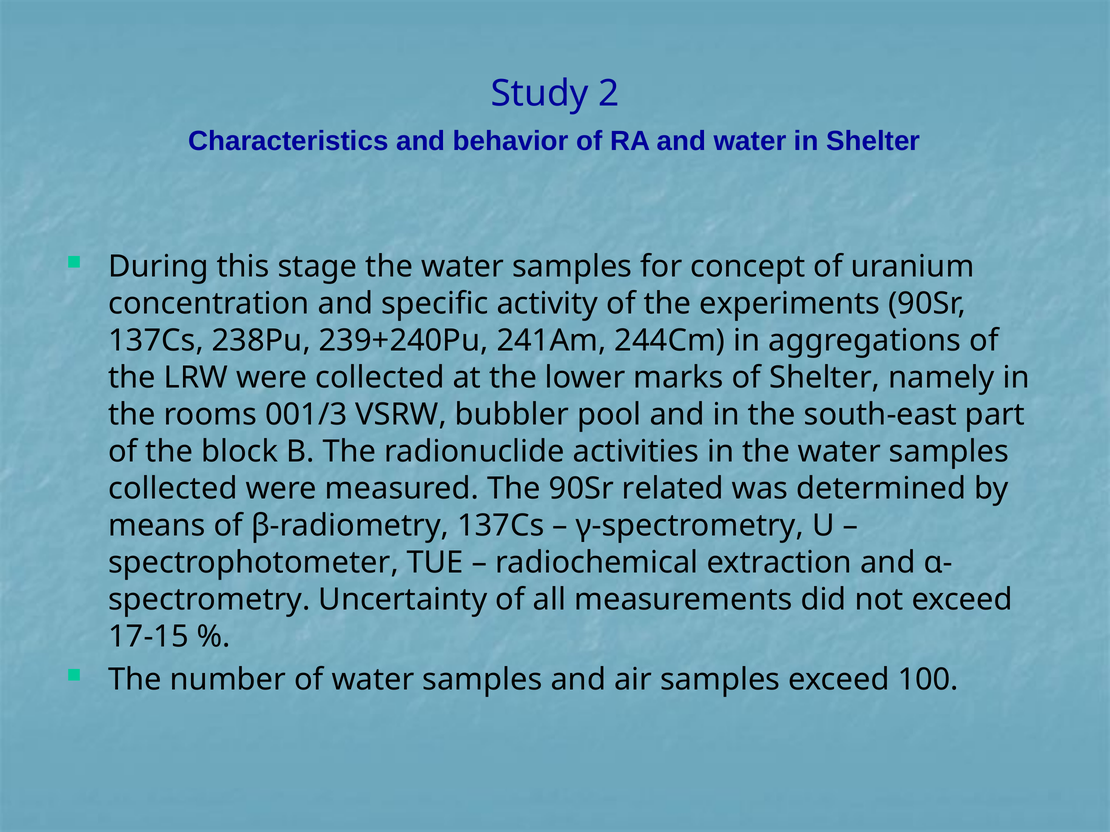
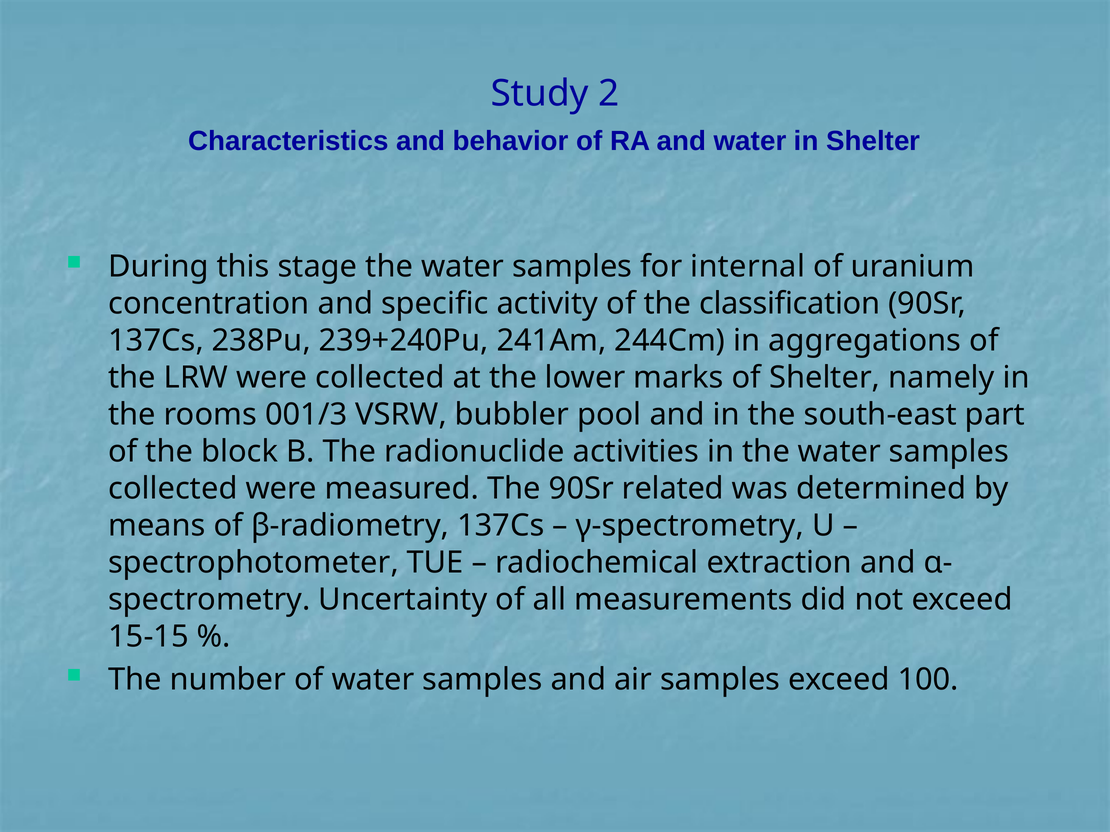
concept: concept -> internal (748, 267)
experiments: experiments -> classification (790, 304)
17-15: 17-15 -> 15-15 (148, 637)
